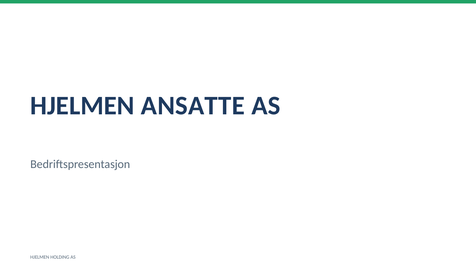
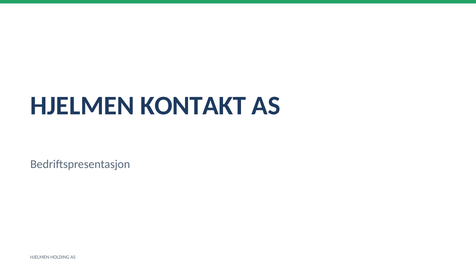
ANSATTE: ANSATTE -> KONTAKT (193, 106)
